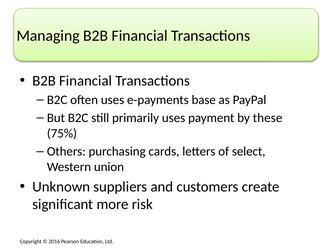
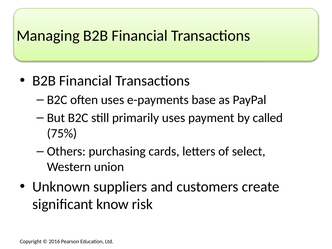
these: these -> called (268, 118)
more: more -> know (113, 204)
